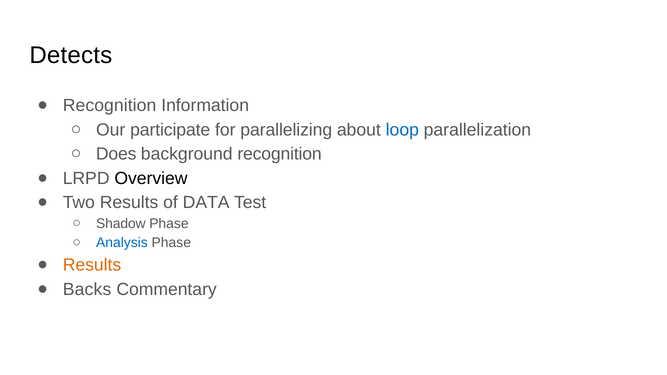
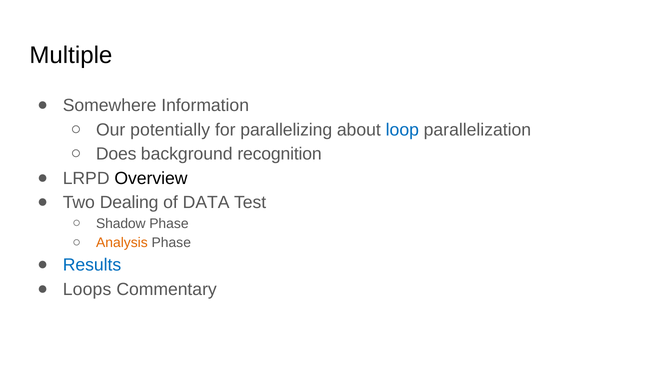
Detects: Detects -> Multiple (71, 55)
Recognition: Recognition -> Somewhere (110, 106)
participate: participate -> potentially (170, 130)
Two Results: Results -> Dealing (129, 203)
Analysis colour: blue -> orange (122, 243)
Results colour: orange -> blue (92, 265)
Backs: Backs -> Loops (87, 289)
